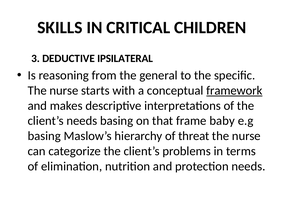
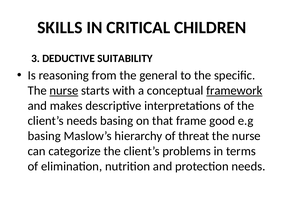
IPSILATERAL: IPSILATERAL -> SUITABILITY (125, 59)
nurse underline: none -> present (64, 91)
baby: baby -> good (222, 121)
